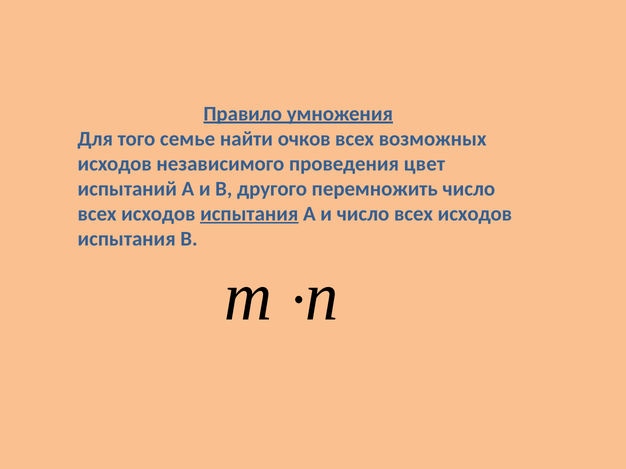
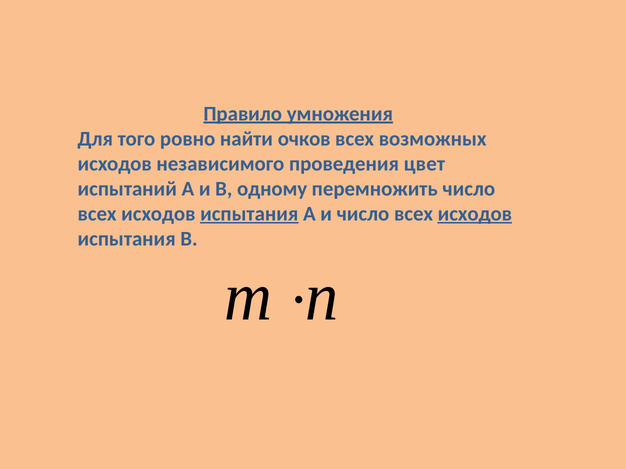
семье: семье -> ровно (188, 139)
другого: другого -> одному (272, 189)
исходов underline: none -> present (475, 214)
